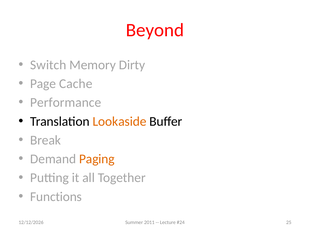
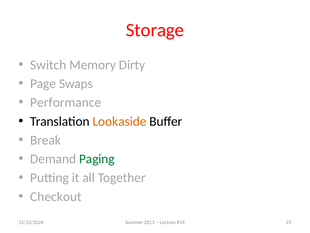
Beyond: Beyond -> Storage (155, 30)
Cache: Cache -> Swaps (76, 84)
Paging colour: orange -> green (97, 159)
Functions: Functions -> Checkout (56, 196)
